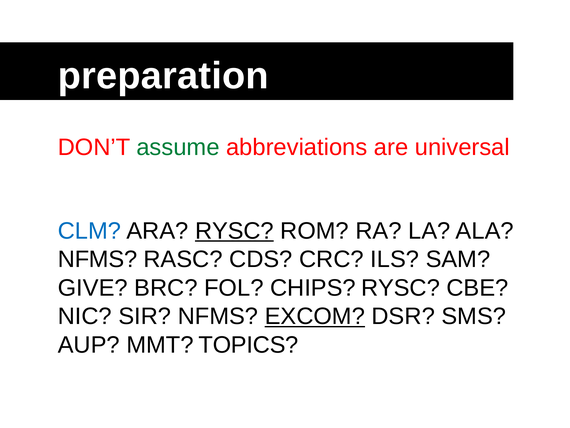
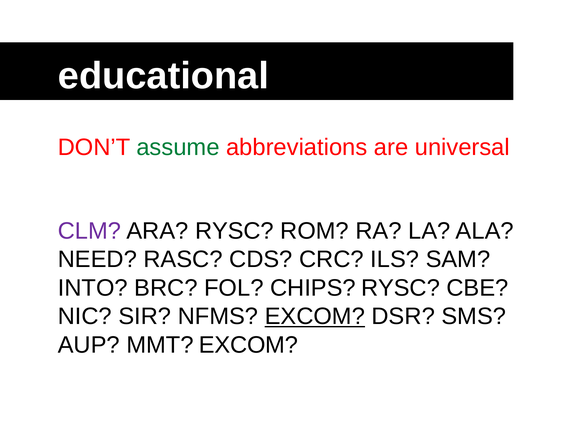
preparation: preparation -> educational (163, 76)
CLM colour: blue -> purple (89, 231)
RYSC underline: present -> none (234, 231)
NFMS: NFMS -> NEED (97, 259)
GIVE: GIVE -> INTO (93, 288)
MMT TOPICS: TOPICS -> EXCOM (248, 345)
